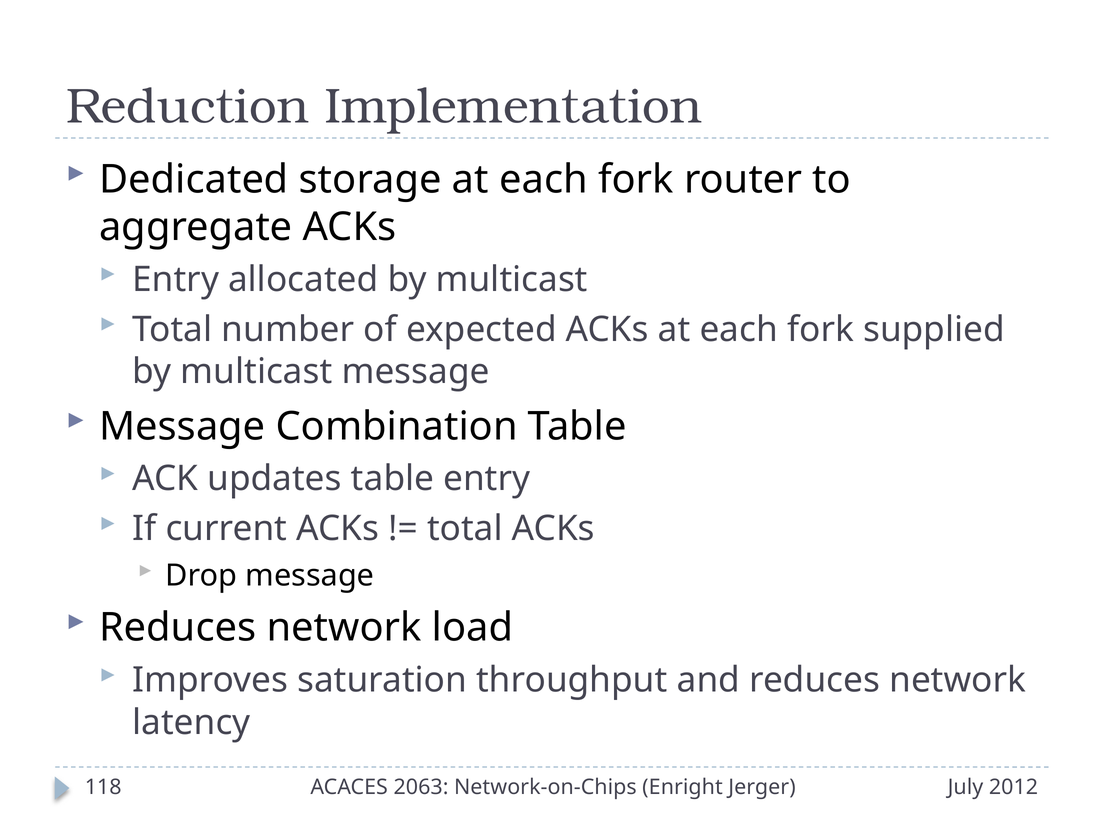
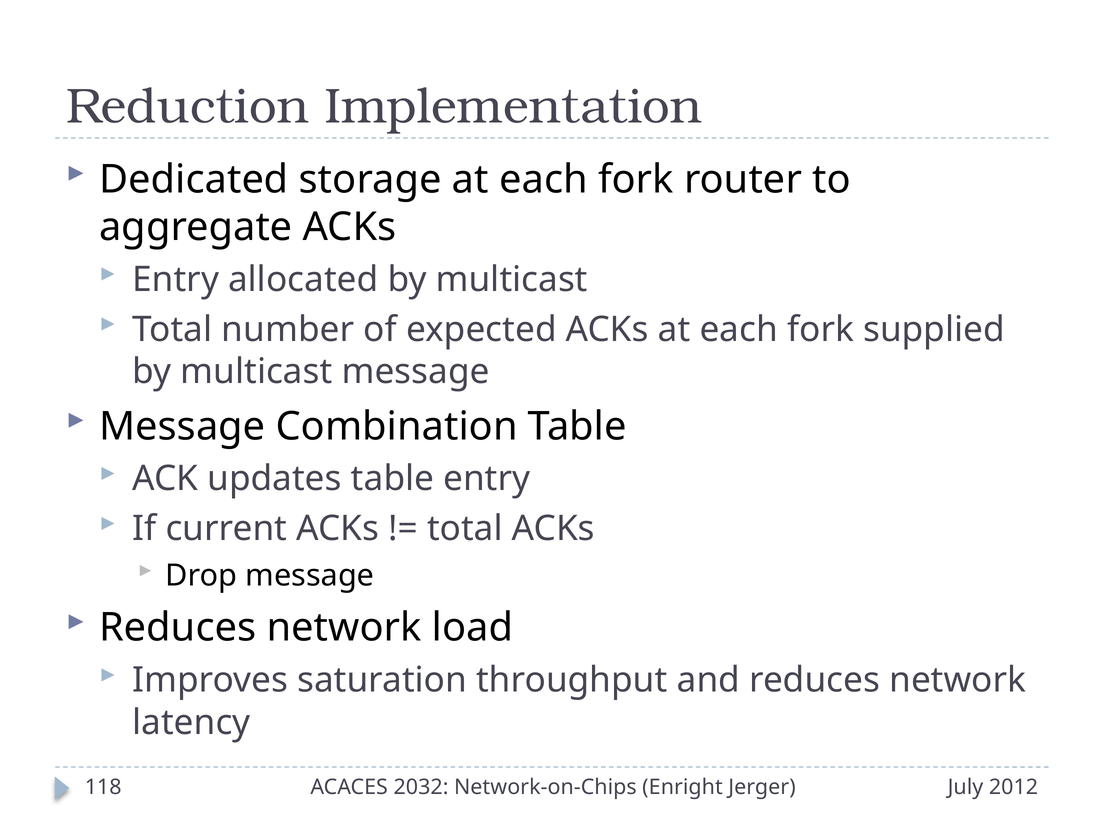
2063: 2063 -> 2032 (421, 787)
